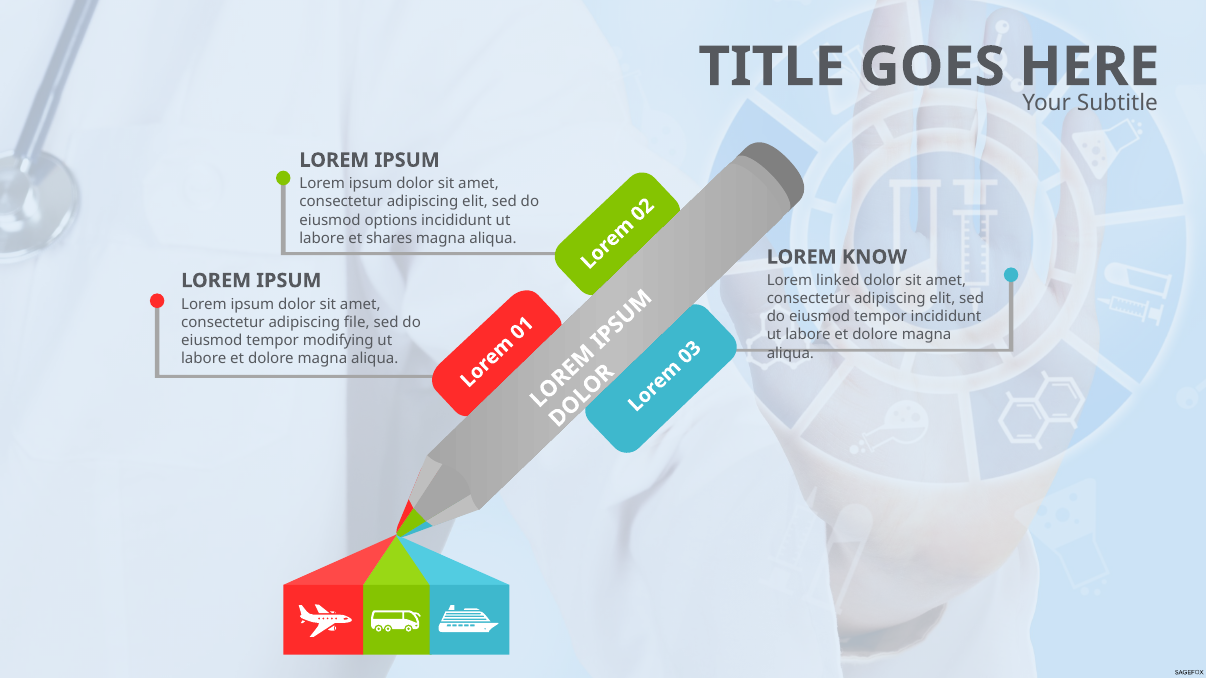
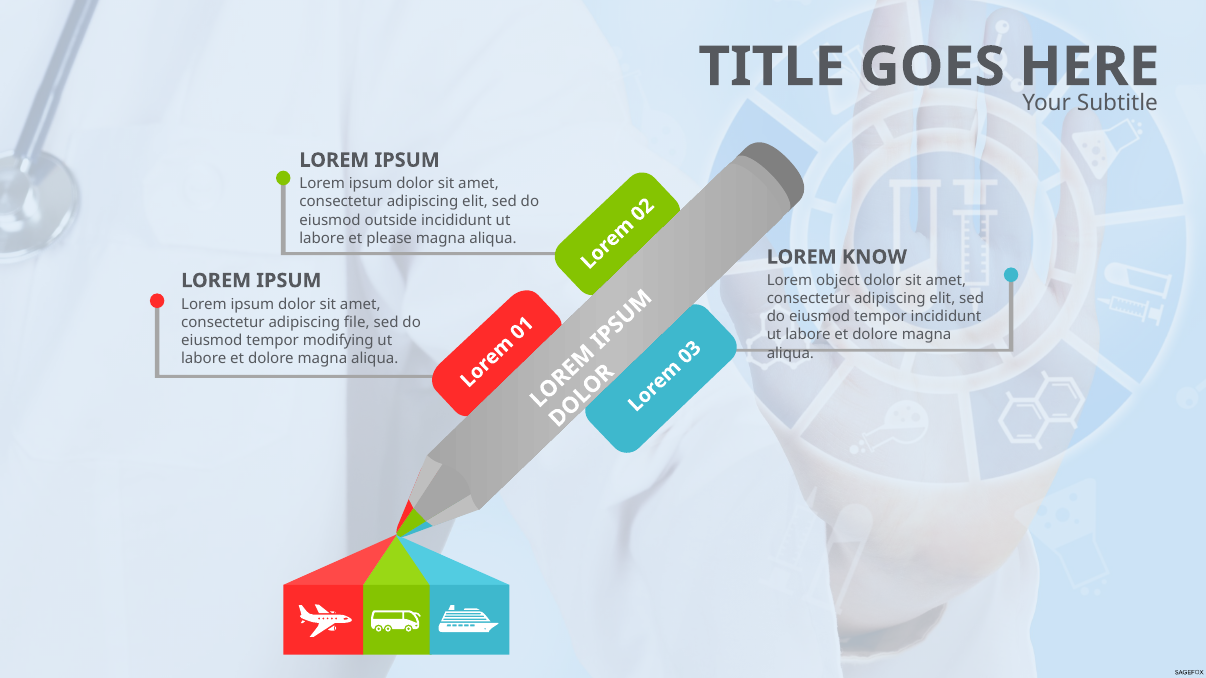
options: options -> outside (391, 220)
shares: shares -> please (389, 238)
linked: linked -> object (838, 281)
